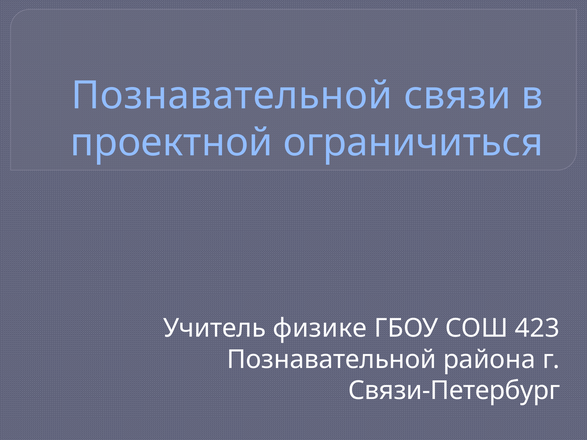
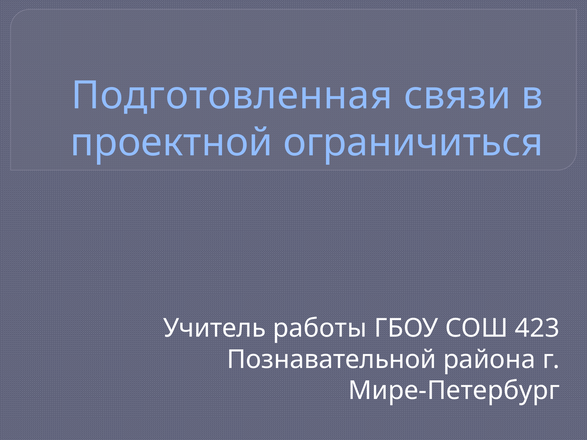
Познавательной: Познавательной -> Подготовленная (232, 96)
физике: физике -> работы (320, 328)
Связи-Петербург: Связи-Петербург -> Мире-Петербург (454, 391)
